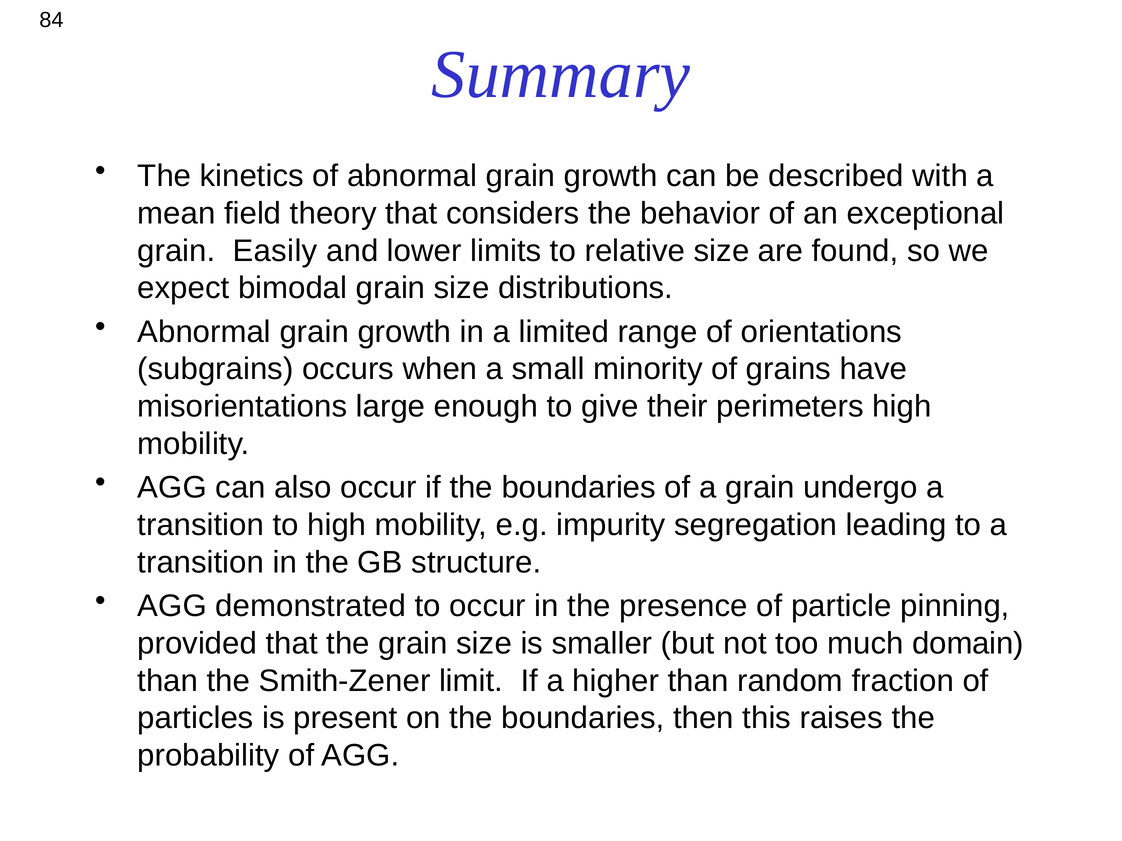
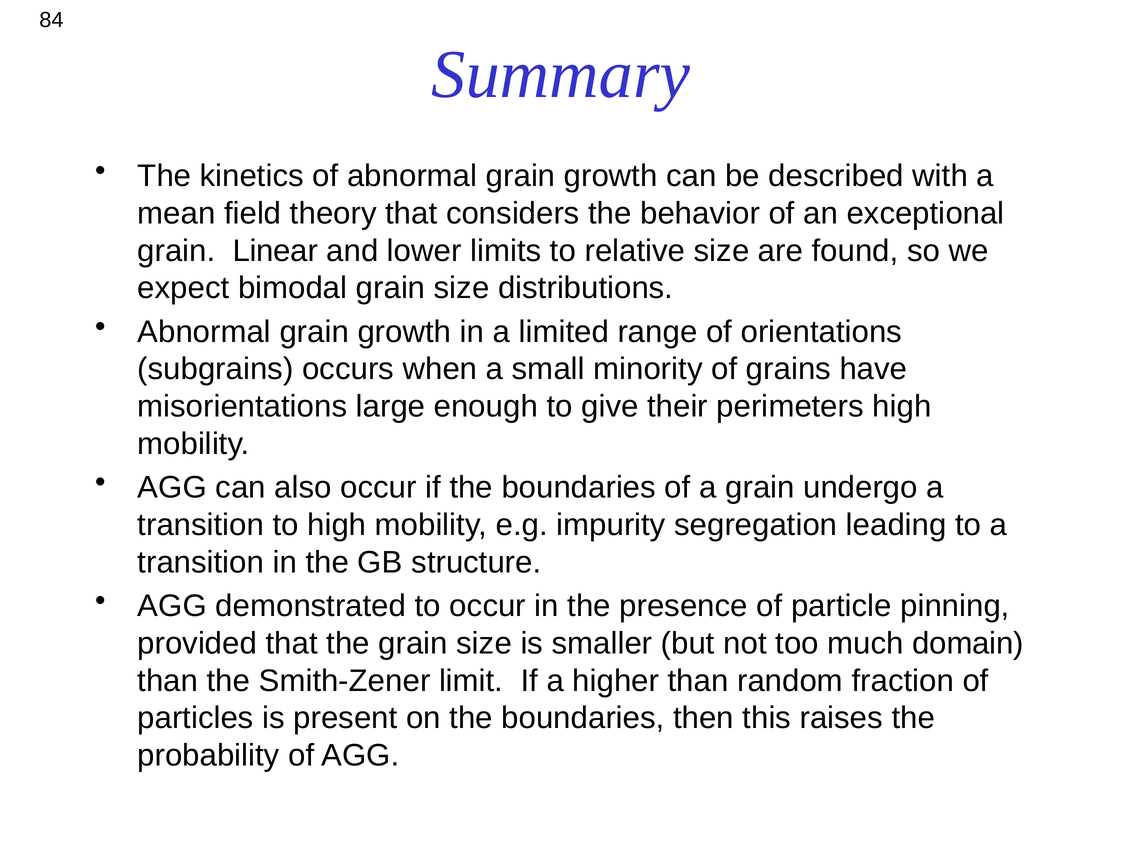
Easily: Easily -> Linear (275, 251)
